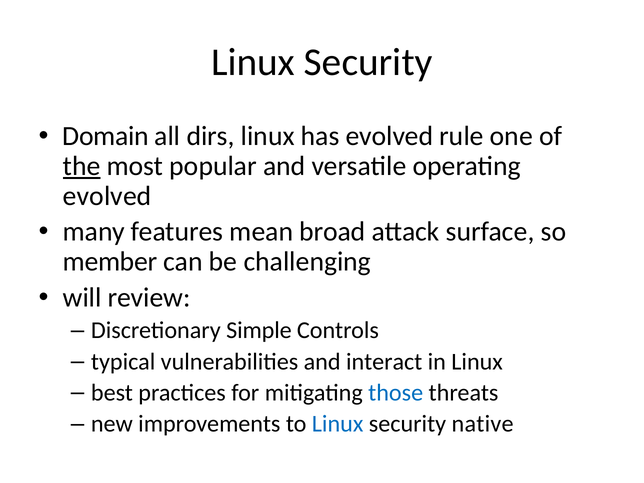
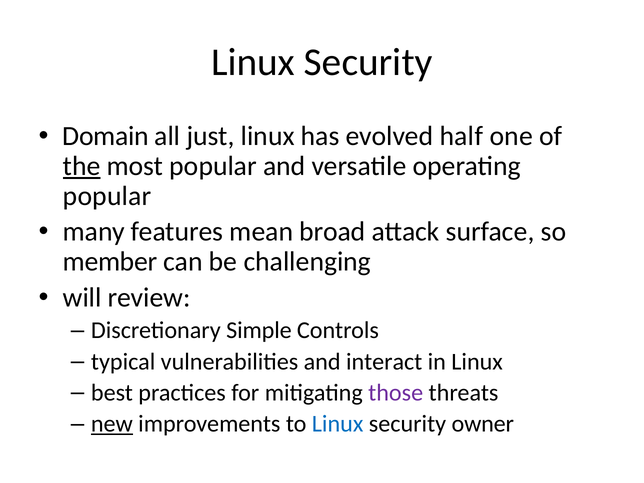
dirs: dirs -> just (211, 136)
rule: rule -> half (461, 136)
evolved: evolved -> popular (107, 196)
those colour: blue -> purple (396, 393)
new underline: none -> present (112, 424)
native: native -> owner (483, 424)
